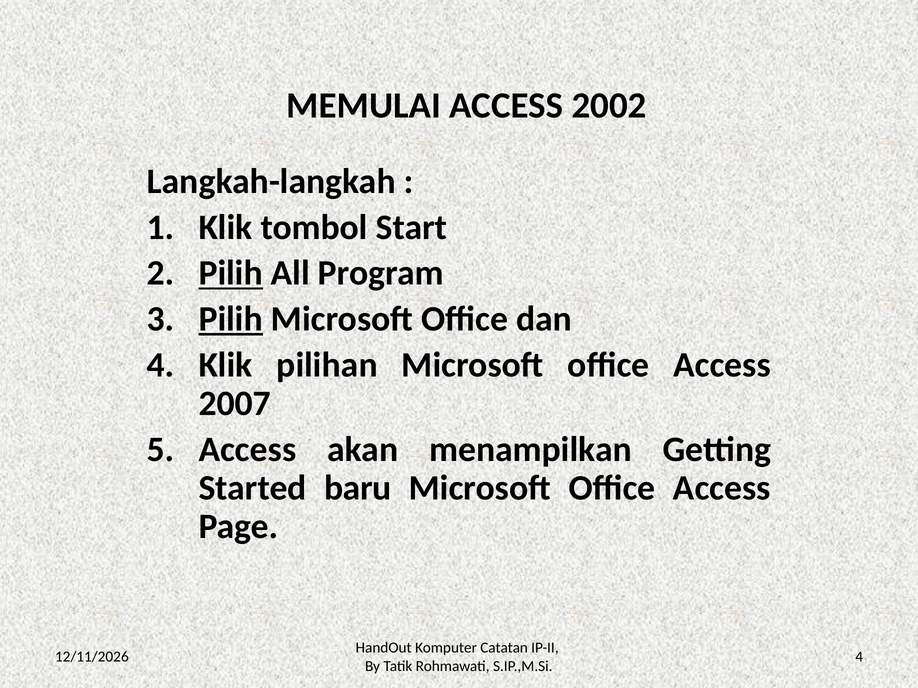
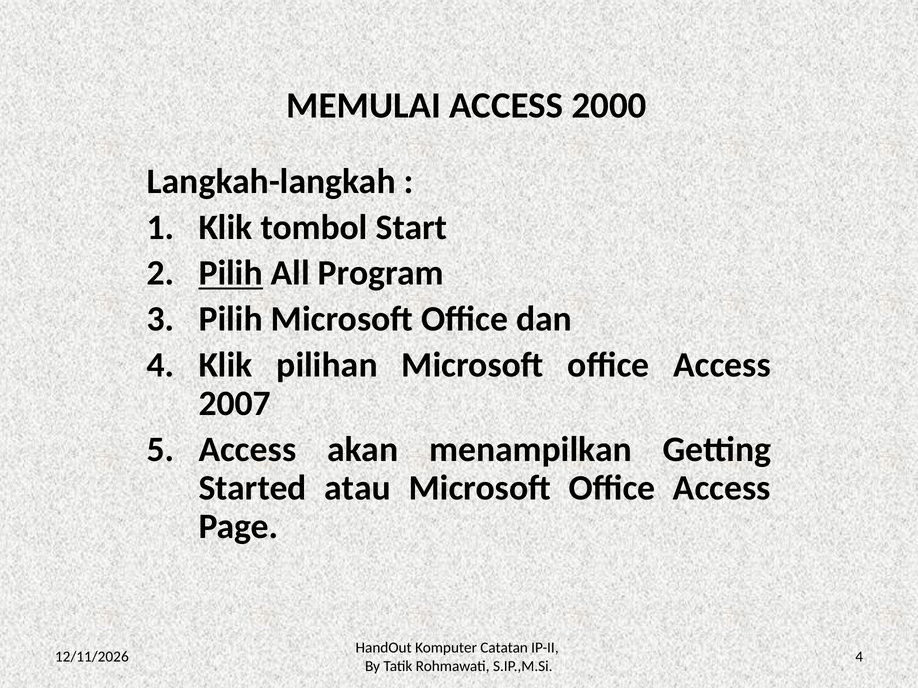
2002: 2002 -> 2000 (609, 106)
Pilih underline: present -> none (231, 319)
baru: baru -> atau (358, 488)
